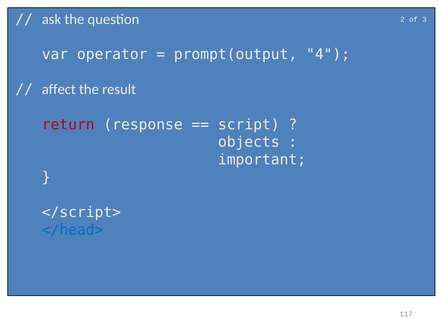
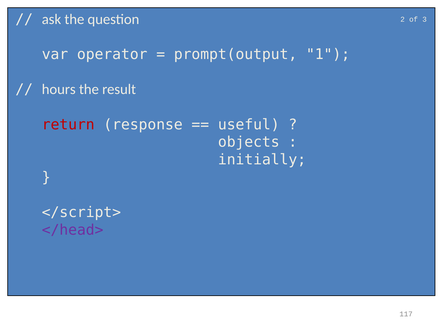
4: 4 -> 1 (328, 54)
affect: affect -> hours (59, 90)
script: script -> useful (249, 125)
important: important -> initially (262, 160)
</head> colour: blue -> purple (73, 230)
